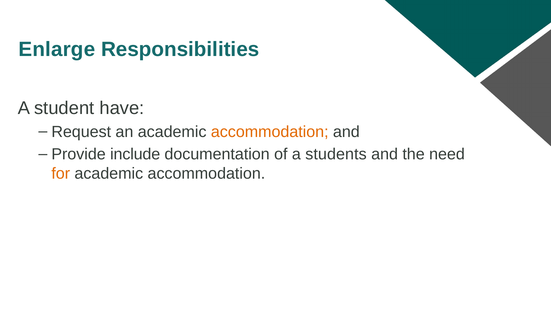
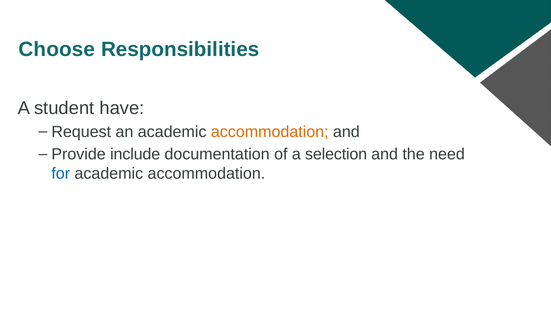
Enlarge: Enlarge -> Choose (57, 49)
students: students -> selection (336, 154)
for colour: orange -> blue (61, 174)
